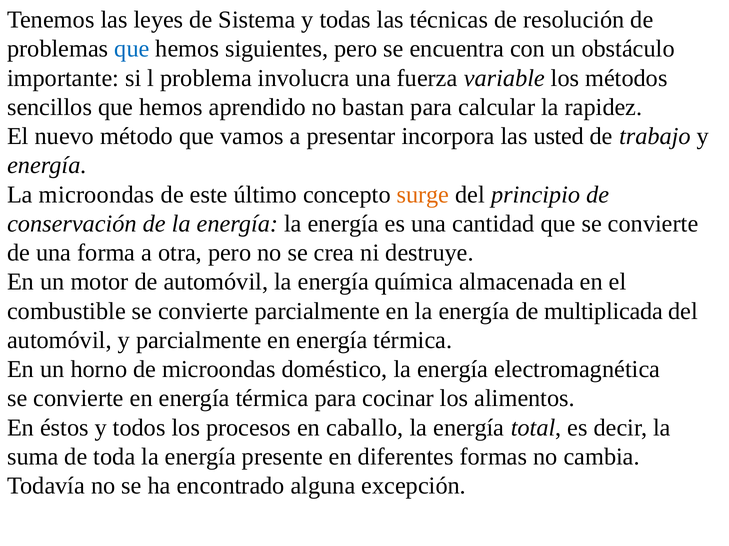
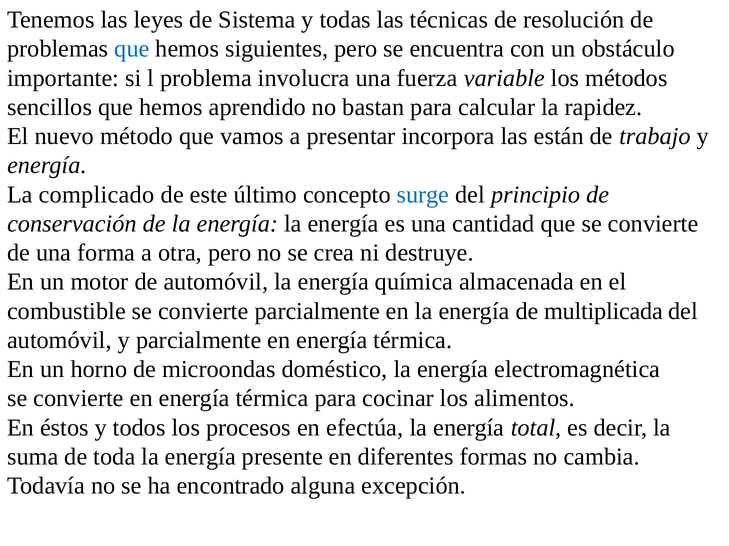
usted: usted -> están (559, 136)
La microondas: microondas -> complicado (97, 195)
surge colour: orange -> blue (423, 195)
caballo: caballo -> efectúa (365, 428)
